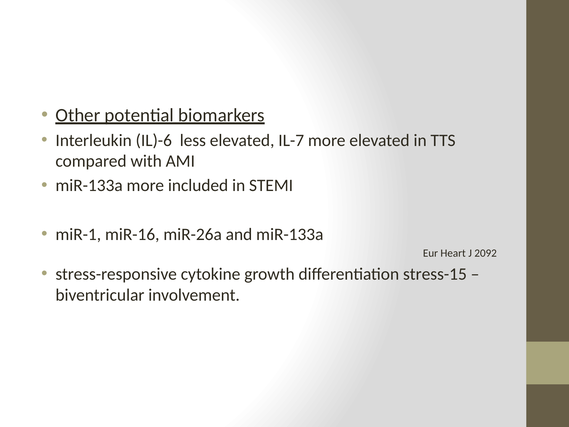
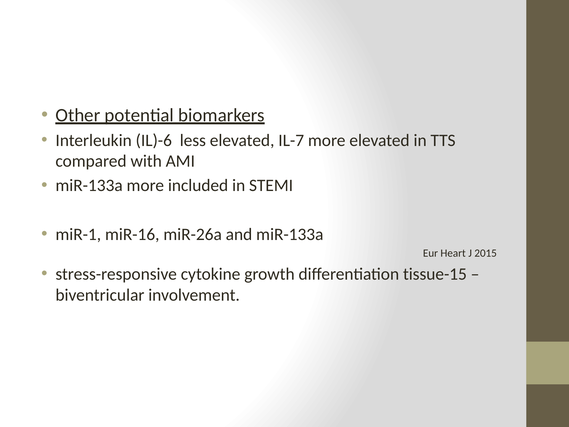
2092: 2092 -> 2015 (486, 253)
stress-15: stress-15 -> tissue-15 (435, 274)
